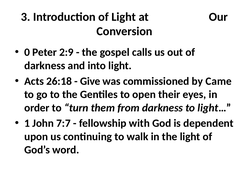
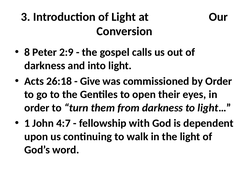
0: 0 -> 8 (27, 52)
by Came: Came -> Order (219, 81)
7:7: 7:7 -> 4:7 (64, 123)
